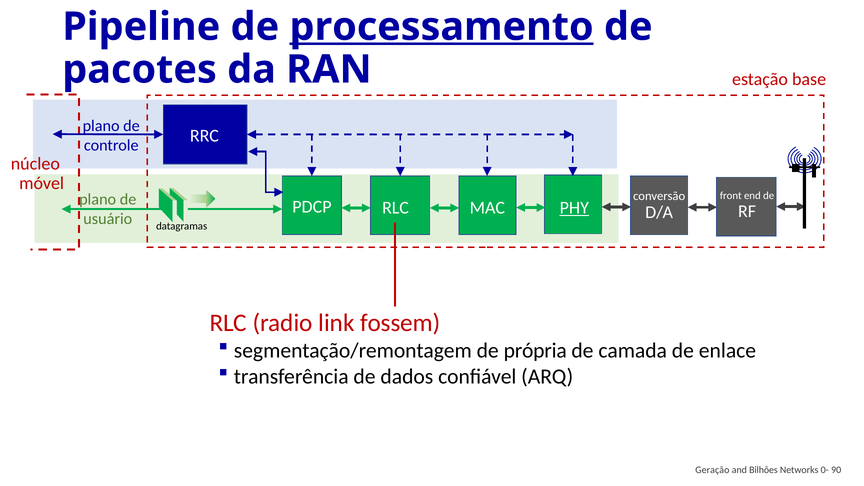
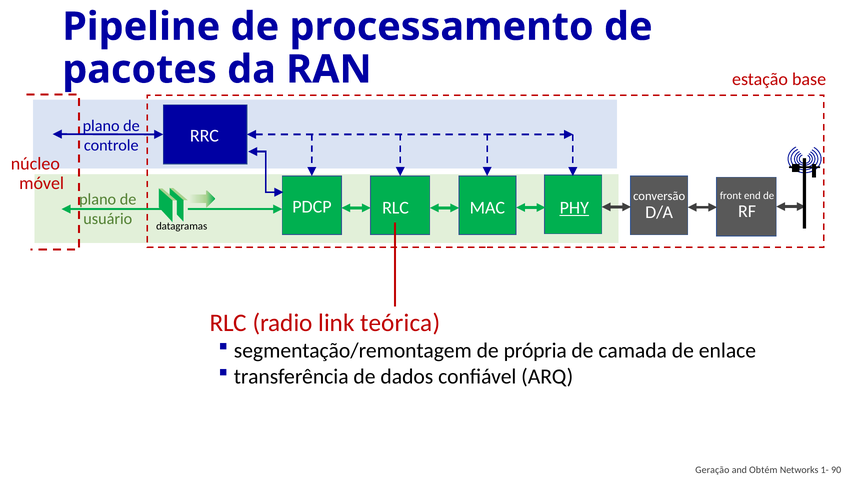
processamento underline: present -> none (442, 27)
fossem: fossem -> teórica (400, 323)
Bilhões: Bilhões -> Obtém (763, 470)
0-: 0- -> 1- (825, 470)
